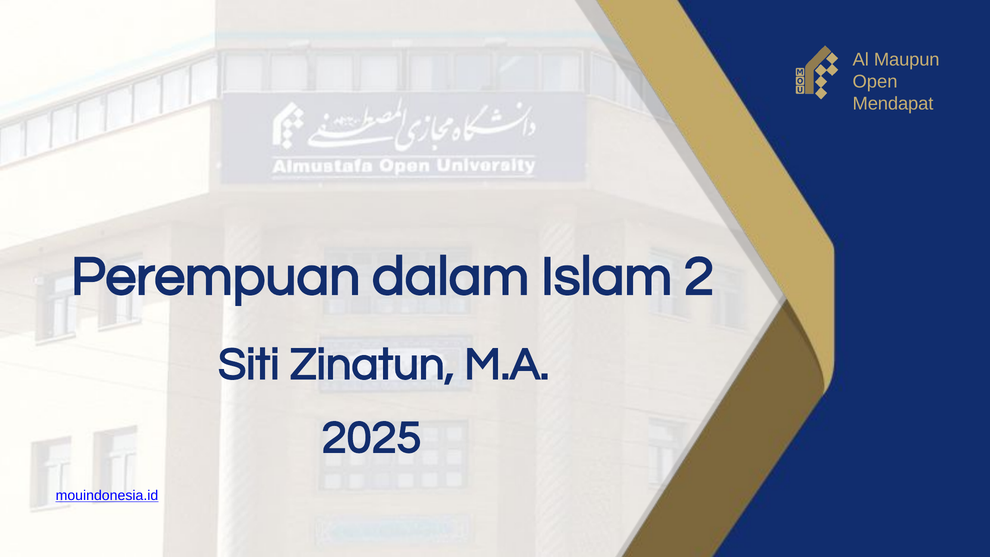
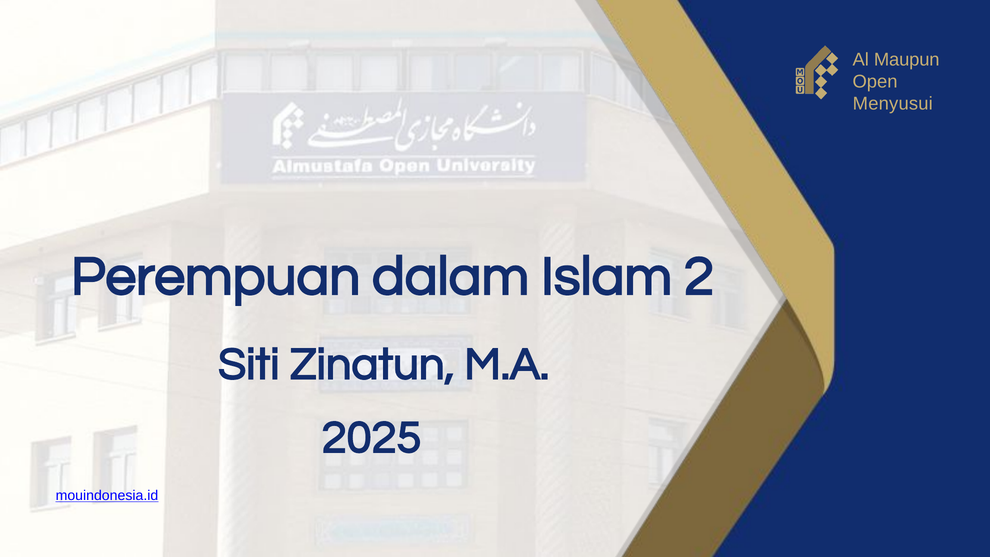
Mendapat: Mendapat -> Menyusui (893, 104)
